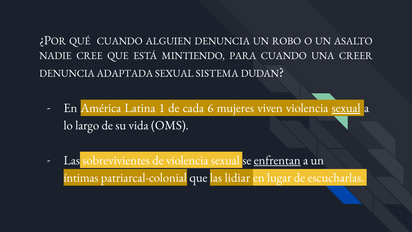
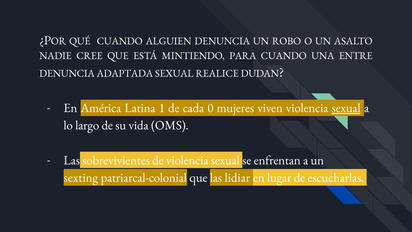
CREER: CREER -> ENTRE (356, 56)
SISTEMA: SISTEMA -> REALICE (217, 73)
6: 6 -> 0 (210, 108)
enfrentan underline: present -> none (277, 160)
íntimas: íntimas -> sexting (81, 177)
